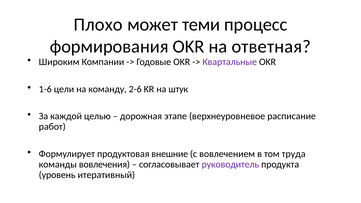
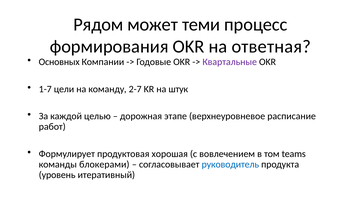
Плохо: Плохо -> Рядом (98, 24)
Широким: Широким -> Основных (59, 62)
1-6: 1-6 -> 1-7 (45, 89)
2-6: 2-6 -> 2-7 (135, 89)
внешние: внешние -> хорошая (170, 154)
труда: труда -> teams (294, 154)
вовлечения: вовлечения -> блокерами (104, 164)
руководитель colour: purple -> blue (230, 164)
